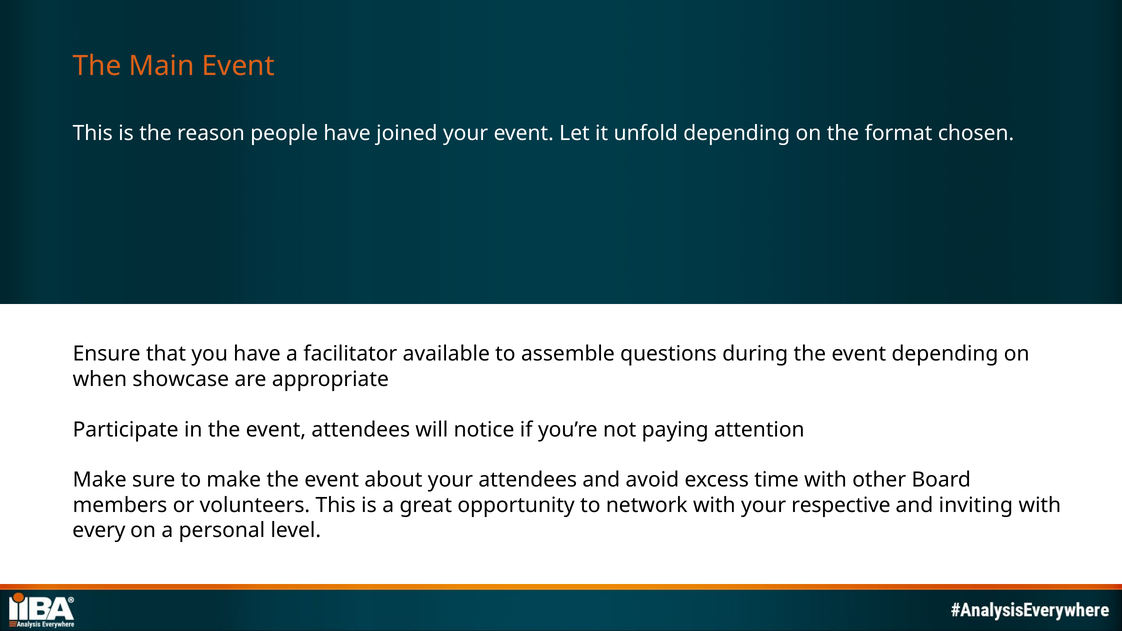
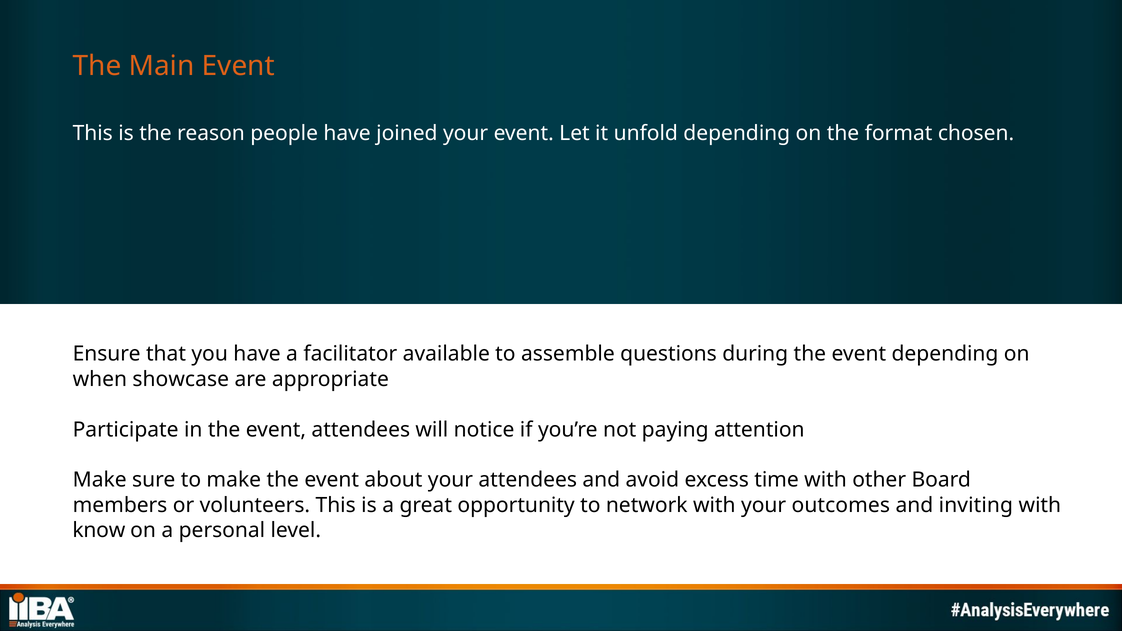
respective: respective -> outcomes (841, 505)
every: every -> know (99, 531)
